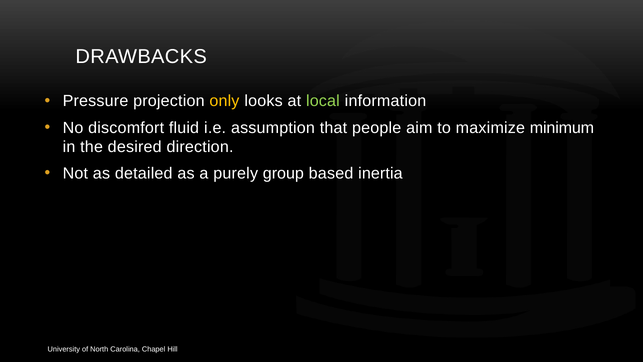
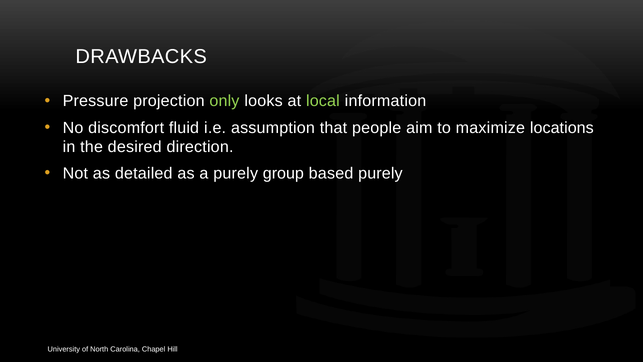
only colour: yellow -> light green (224, 101)
minimum: minimum -> locations (562, 128)
based inertia: inertia -> purely (380, 173)
